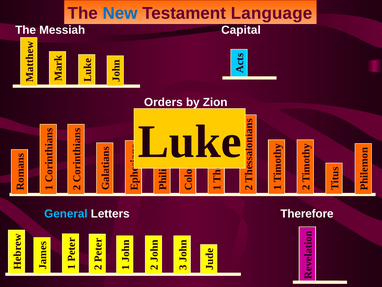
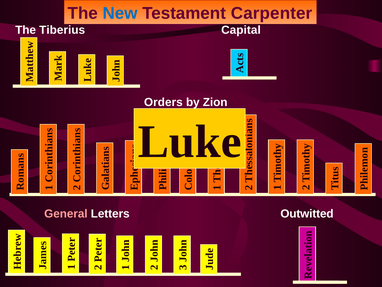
Language: Language -> Carpenter (272, 13)
Messiah: Messiah -> Tiberius (62, 30)
General colour: light blue -> pink (66, 213)
Therefore: Therefore -> Outwitted (307, 213)
